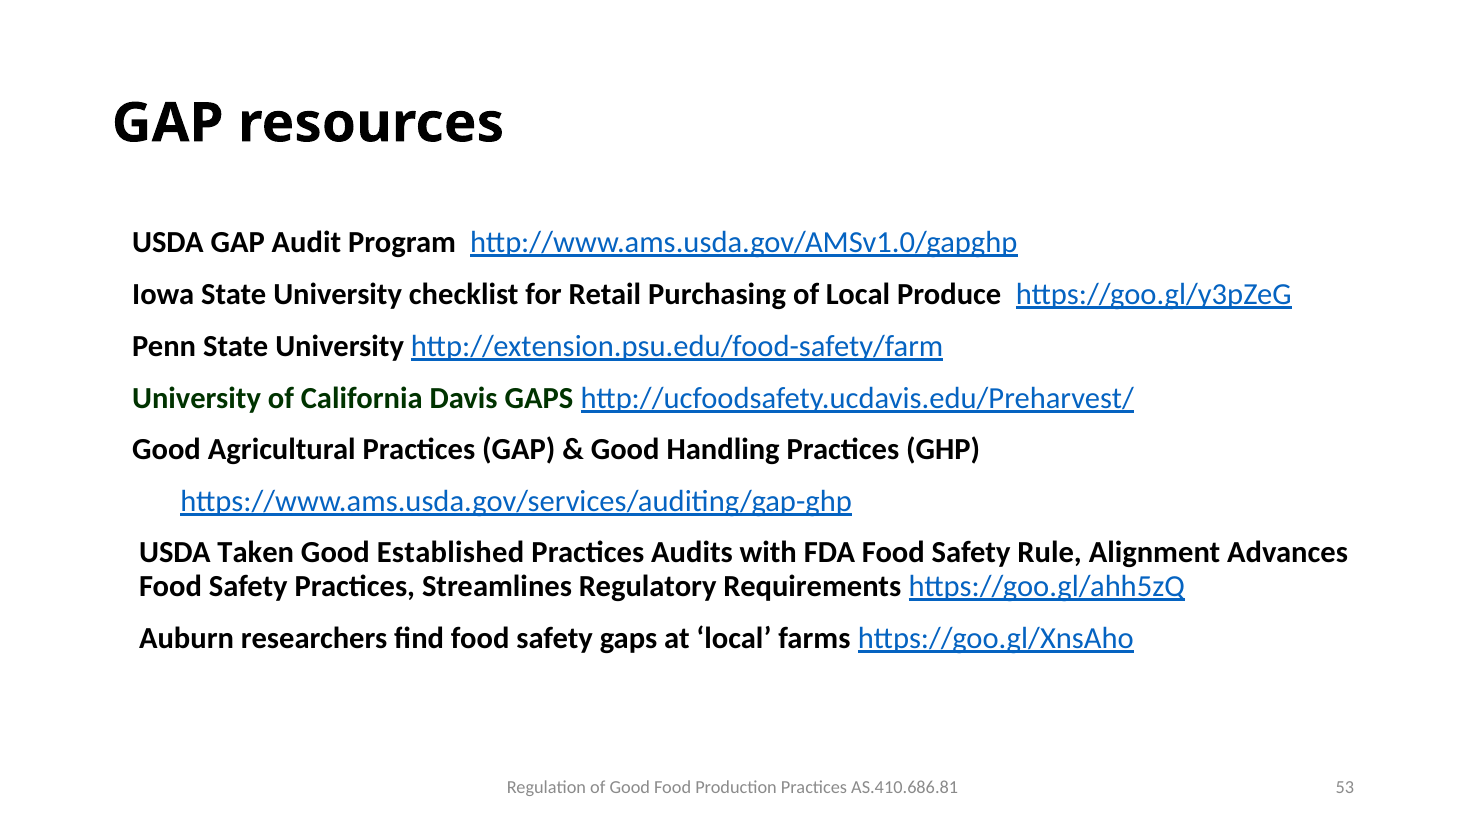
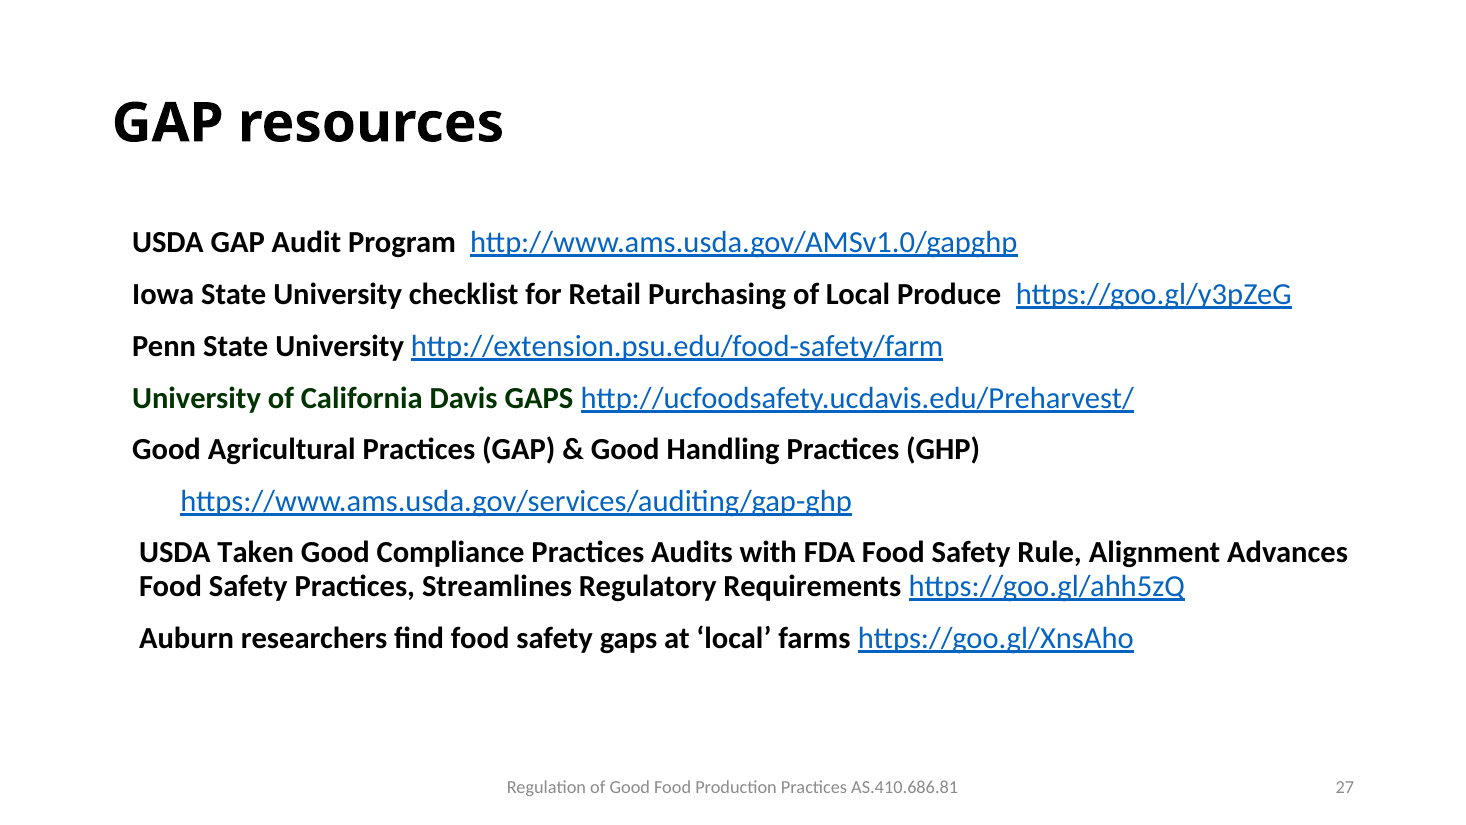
Established: Established -> Compliance (451, 553)
53: 53 -> 27 (1345, 787)
